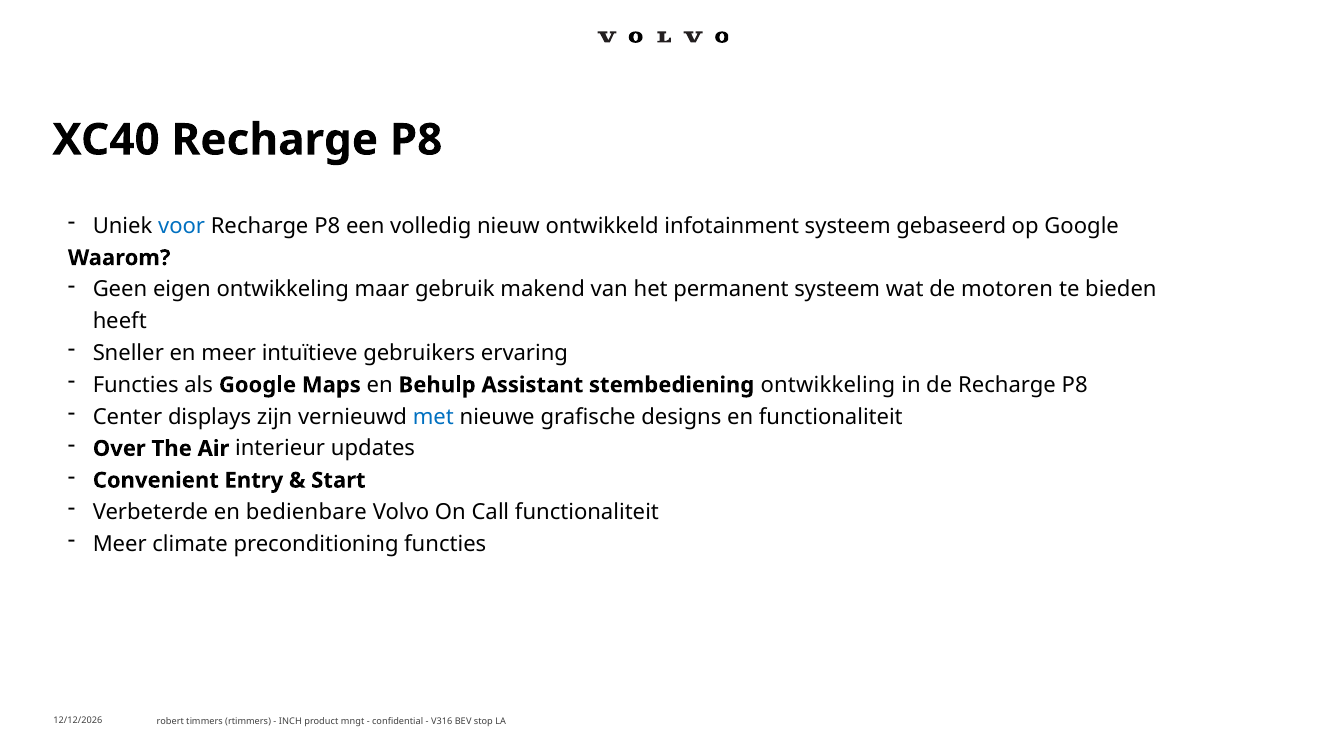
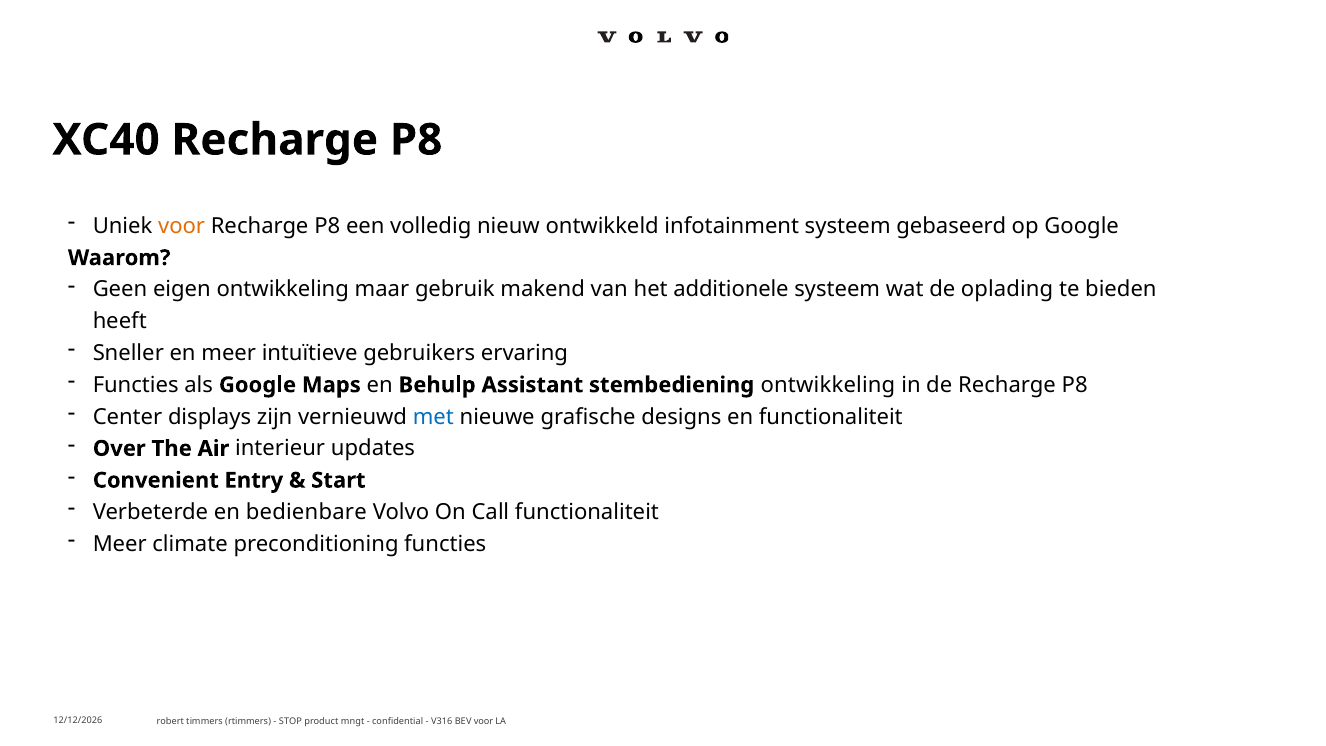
voor colour: blue -> orange (182, 226)
permanent: permanent -> additionele (731, 290)
motoren: motoren -> oplading (1007, 290)
INCH: INCH -> STOP (290, 721)
BEV stop: stop -> voor (483, 721)
